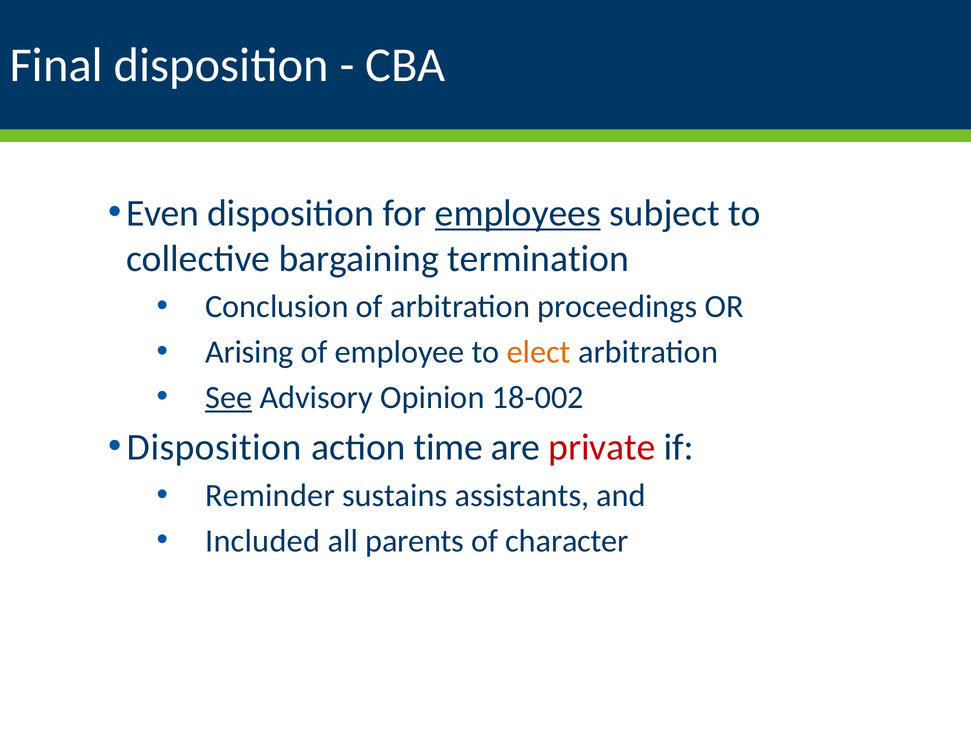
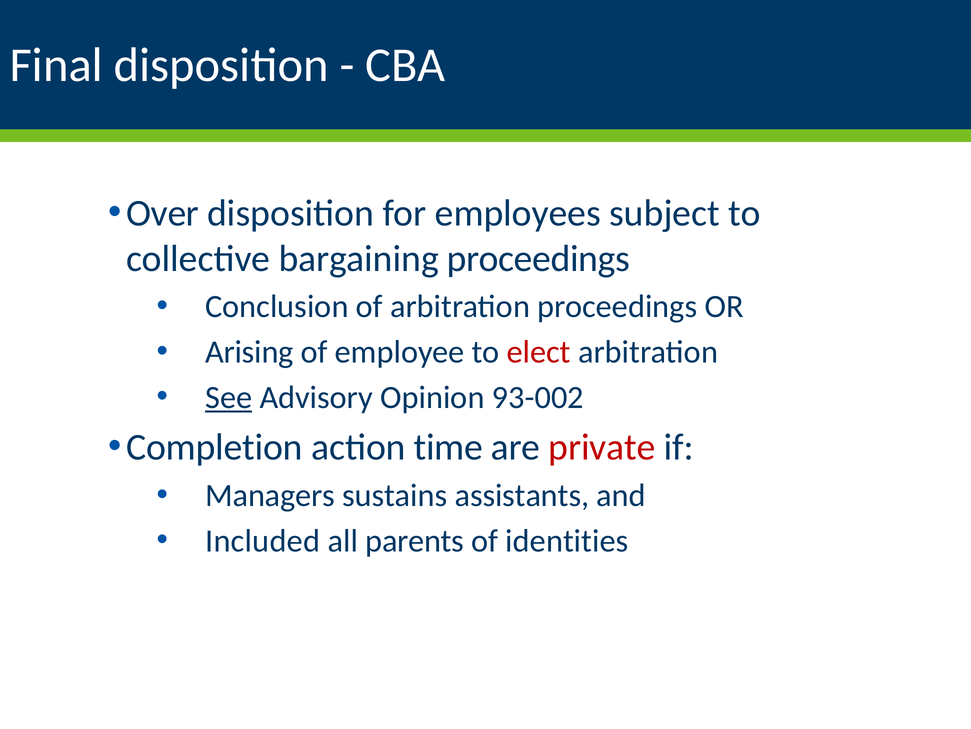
Even: Even -> Over (163, 213)
employees underline: present -> none (518, 213)
bargaining termination: termination -> proceedings (538, 258)
elect colour: orange -> red (539, 352)
18-002: 18-002 -> 93-002 (538, 397)
Disposition: Disposition -> Completion (215, 447)
Reminder: Reminder -> Managers (270, 495)
character: character -> identities (567, 540)
